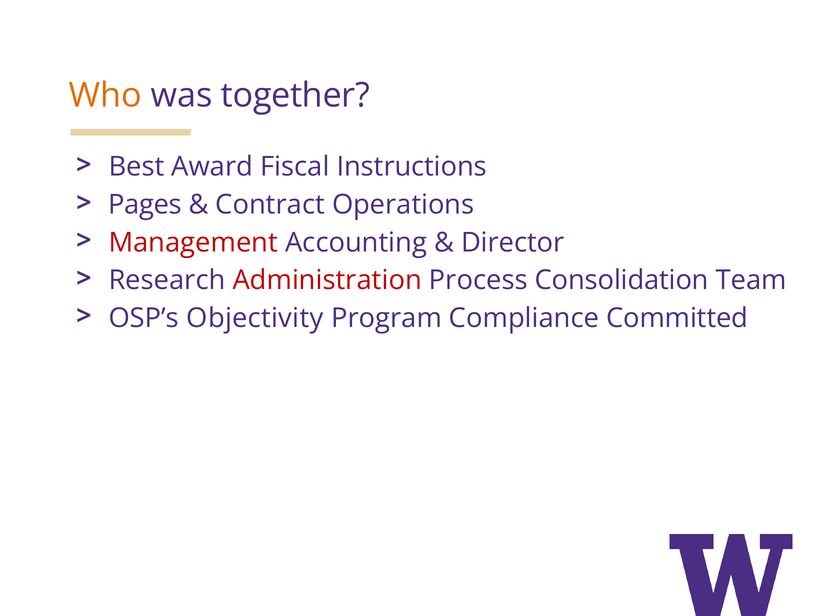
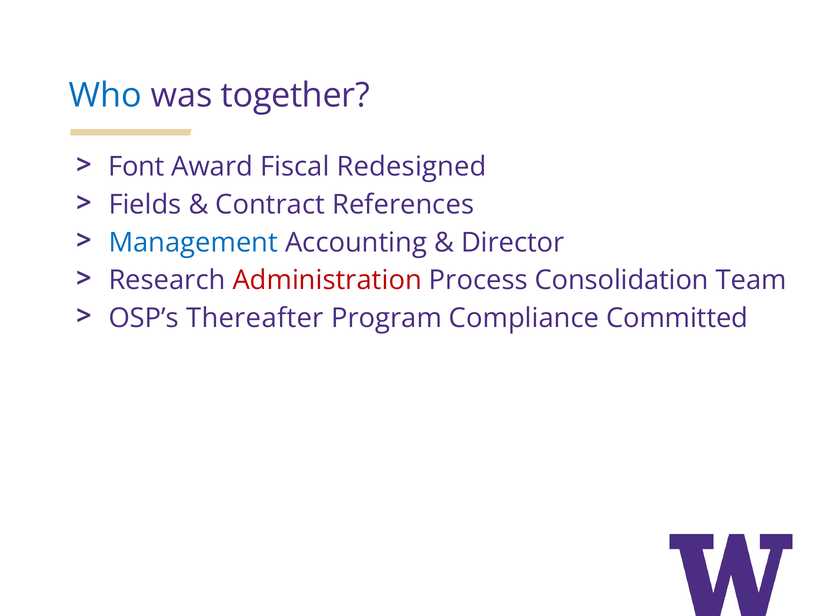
Who colour: orange -> blue (105, 96)
Best: Best -> Font (137, 167)
Instructions: Instructions -> Redesigned (412, 167)
Pages: Pages -> Fields (145, 205)
Operations: Operations -> References (403, 205)
Management colour: red -> blue (193, 243)
Objectivity: Objectivity -> Thereafter (255, 318)
